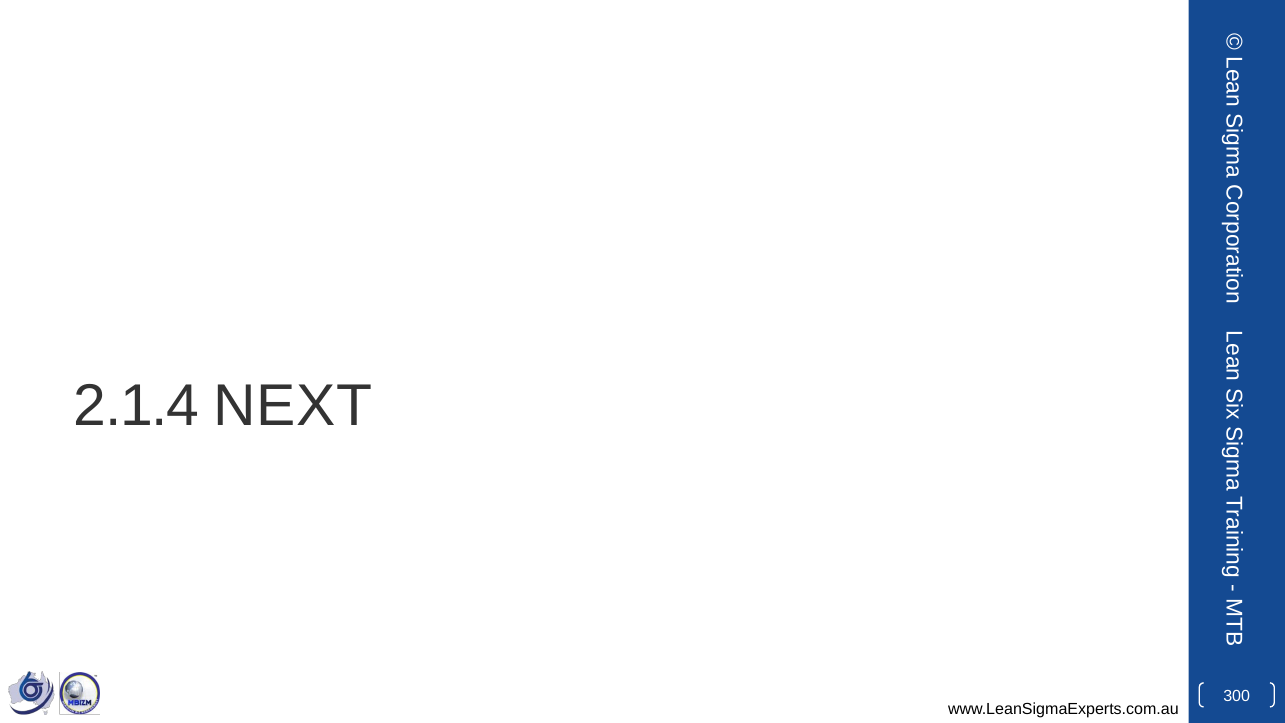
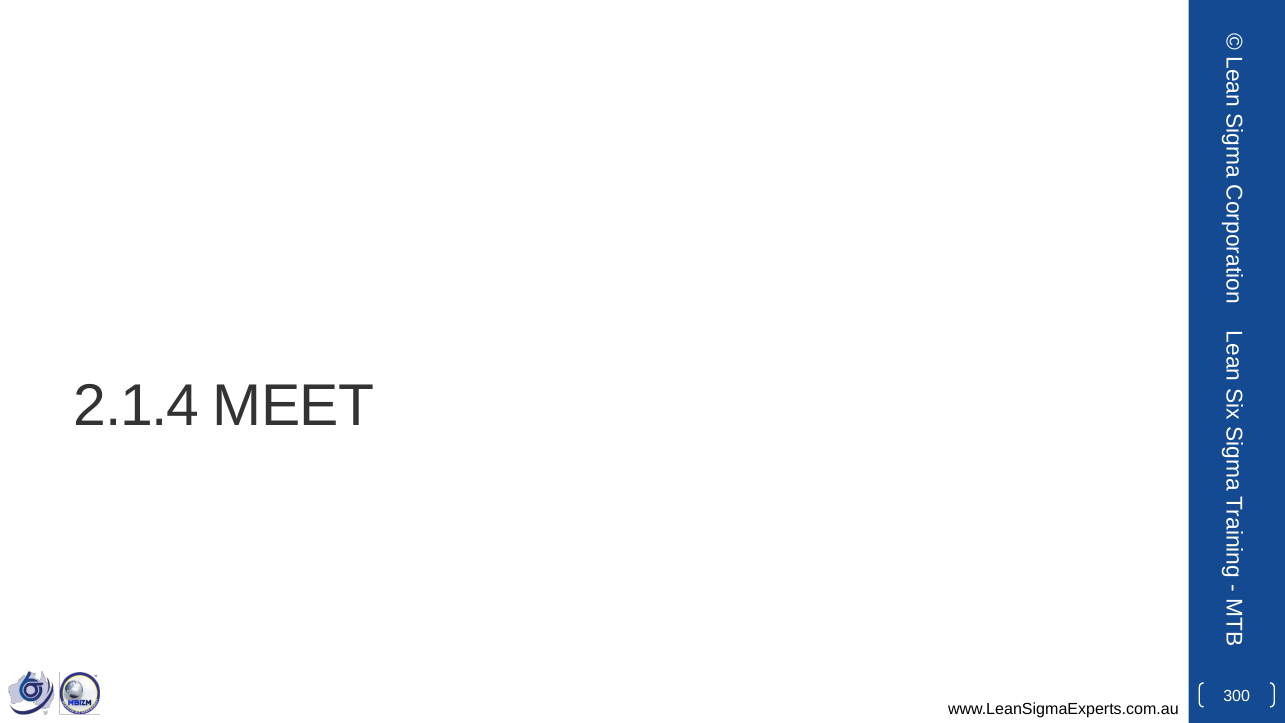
NEXT: NEXT -> MEET (293, 406)
